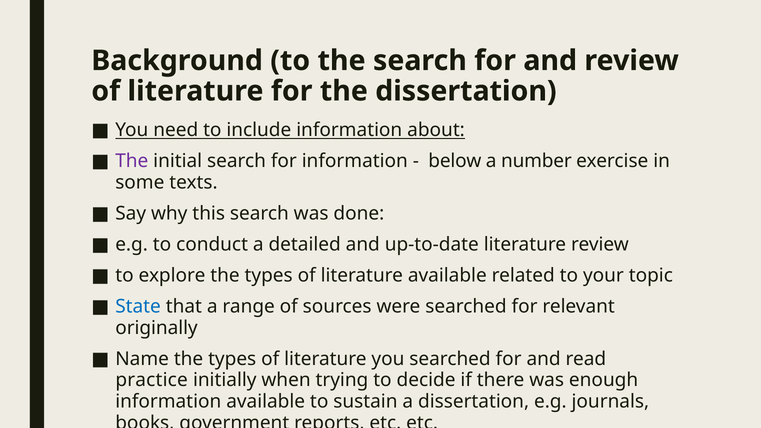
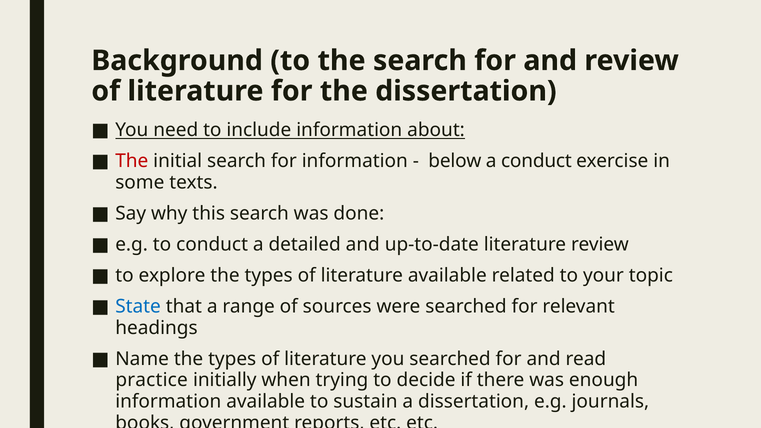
The colour: purple -> red (132, 161)
a number: number -> conduct (536, 161)
originally: originally -> headings (156, 328)
